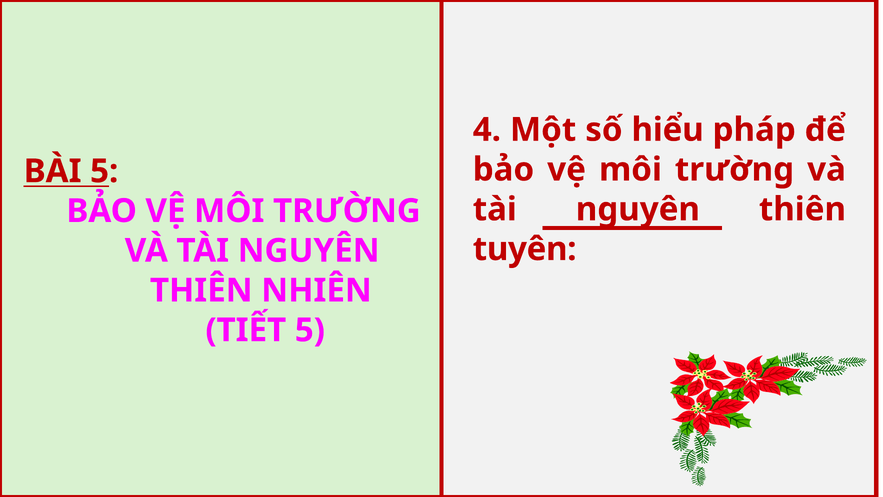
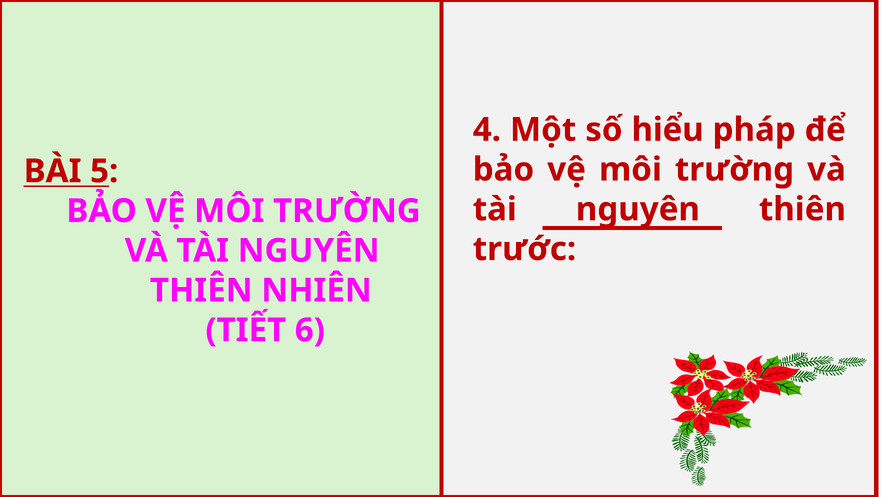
tuyên: tuyên -> trước (524, 249)
TIẾT 5: 5 -> 6 (310, 330)
